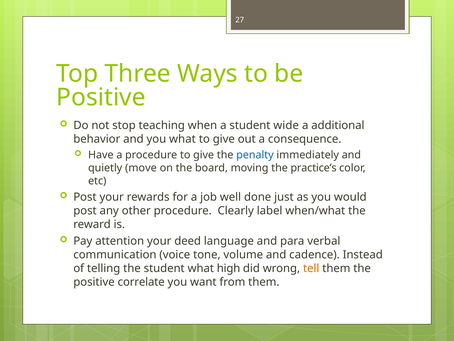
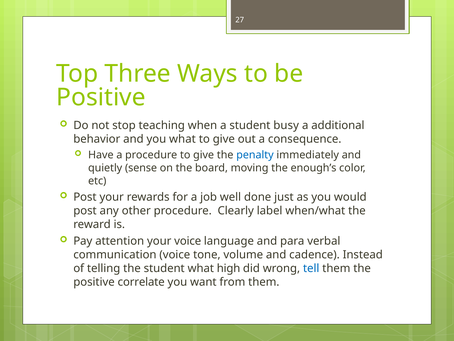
wide: wide -> busy (286, 125)
move: move -> sense (141, 168)
practice’s: practice’s -> enough’s (314, 168)
your deed: deed -> voice (188, 241)
tell colour: orange -> blue (311, 268)
